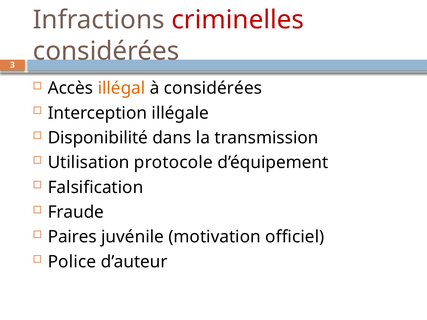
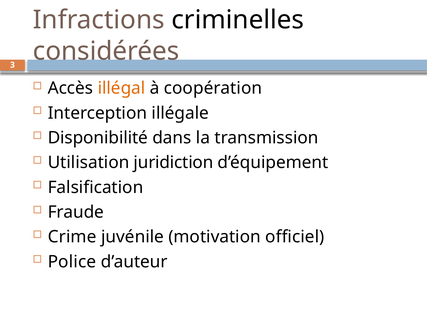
criminelles colour: red -> black (238, 20)
à considérées: considérées -> coopération (213, 88)
protocole: protocole -> juridiction (174, 163)
Paires: Paires -> Crime (72, 237)
